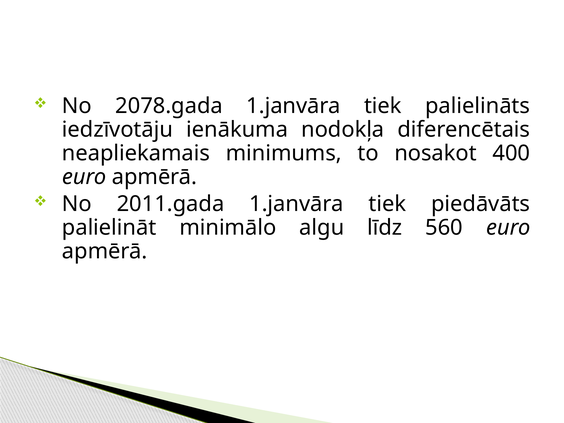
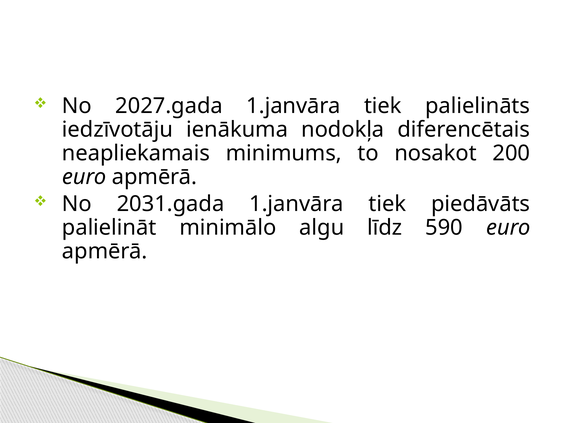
2078.gada: 2078.gada -> 2027.gada (169, 106)
400: 400 -> 200 (511, 153)
2011.gada: 2011.gada -> 2031.gada (171, 204)
560: 560 -> 590 (444, 227)
